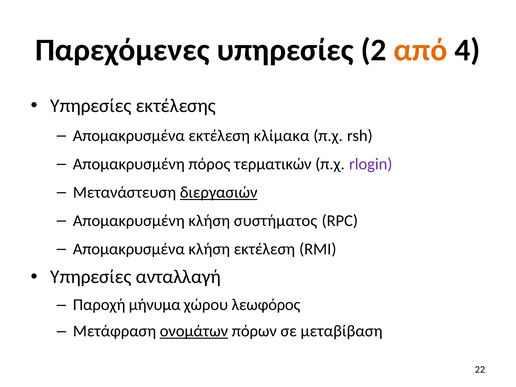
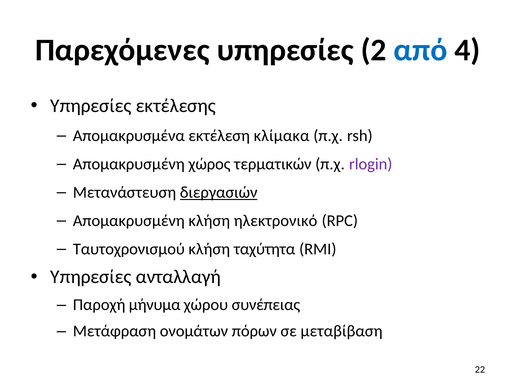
από colour: orange -> blue (421, 50)
πόρος: πόρος -> χώρος (209, 164)
συστήματος: συστήματος -> ηλεκτρονικό (276, 221)
Απομακρυσμένα: Απομακρυσμένα -> Ταυτοχρονισμού (129, 249)
κλήση εκτέλεση: εκτέλεση -> ταχύτητα (264, 249)
λεωφόρος: λεωφόρος -> συνέπειας (266, 305)
ονομάτων underline: present -> none (194, 331)
